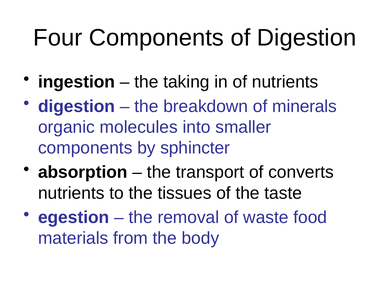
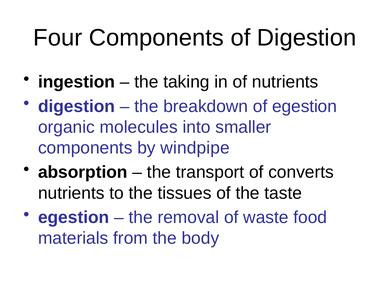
of minerals: minerals -> egestion (305, 106)
sphincter: sphincter -> windpipe (195, 148)
